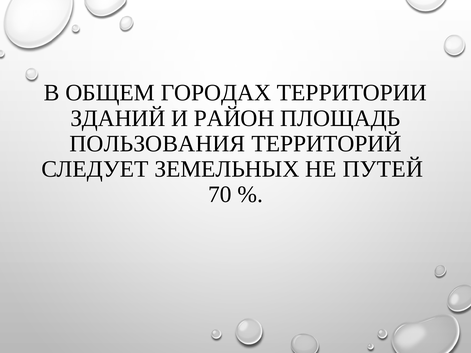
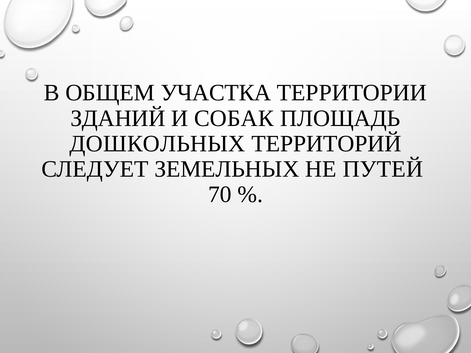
ГОРОДАХ: ГОРОДАХ -> УЧАСТКА (216, 93)
РАЙОН: РАЙОН -> СОБАК (234, 118)
ПОЛЬЗОВАНИЯ: ПОЛЬЗОВАНИЯ -> ДОШКОЛЬНЫХ (157, 144)
